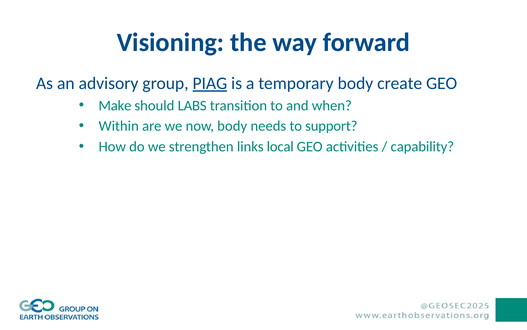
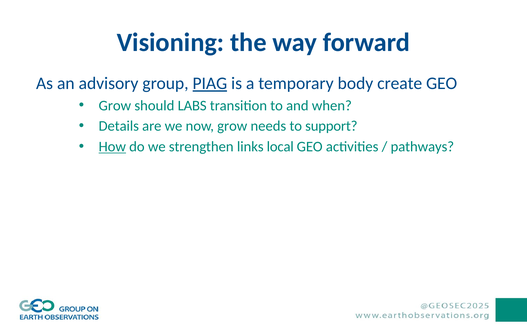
Make: Make -> Grow (115, 105)
Within: Within -> Details (119, 126)
now body: body -> grow (232, 126)
How underline: none -> present (112, 146)
capability: capability -> pathways (422, 146)
